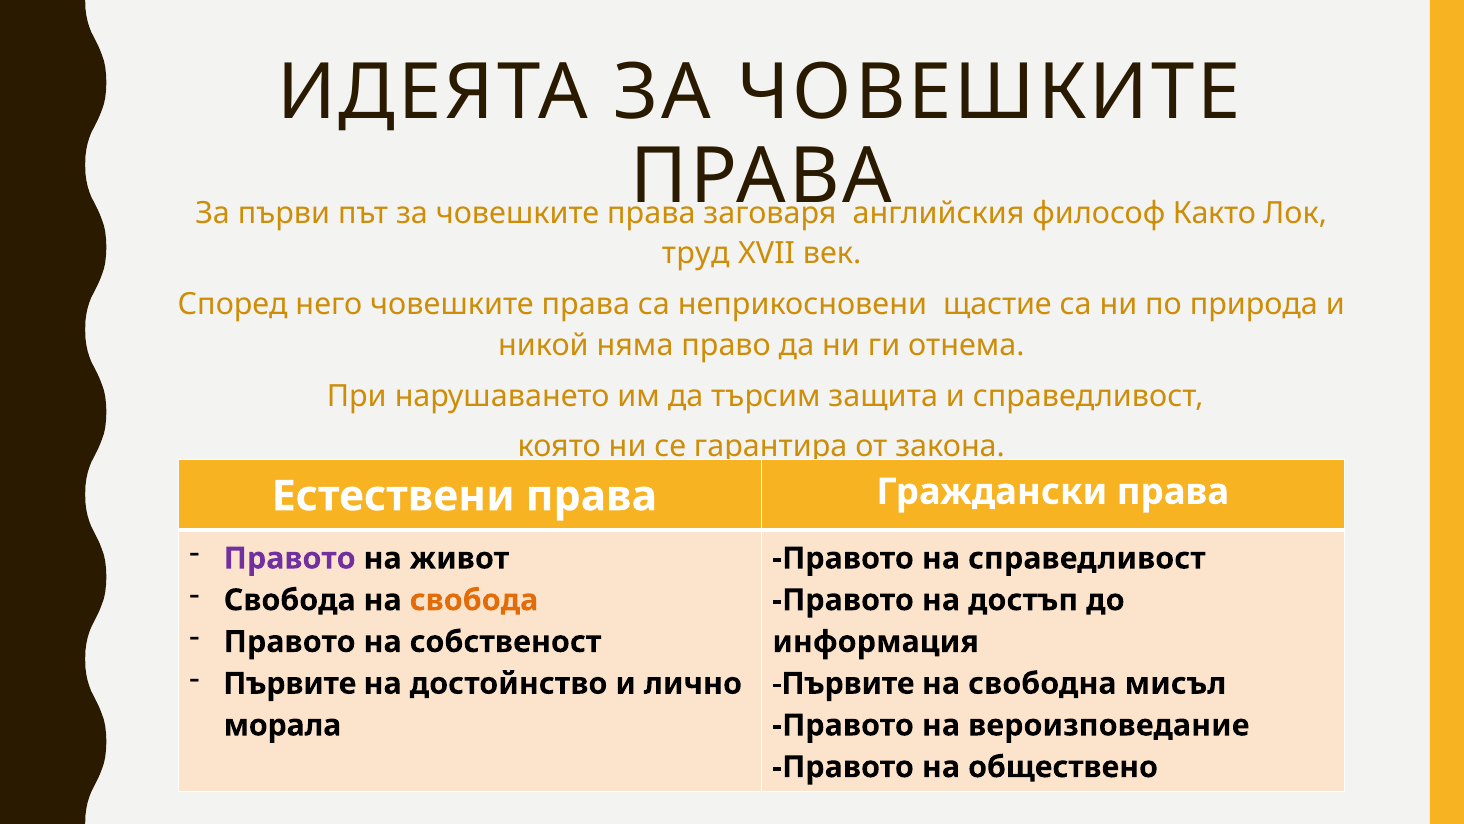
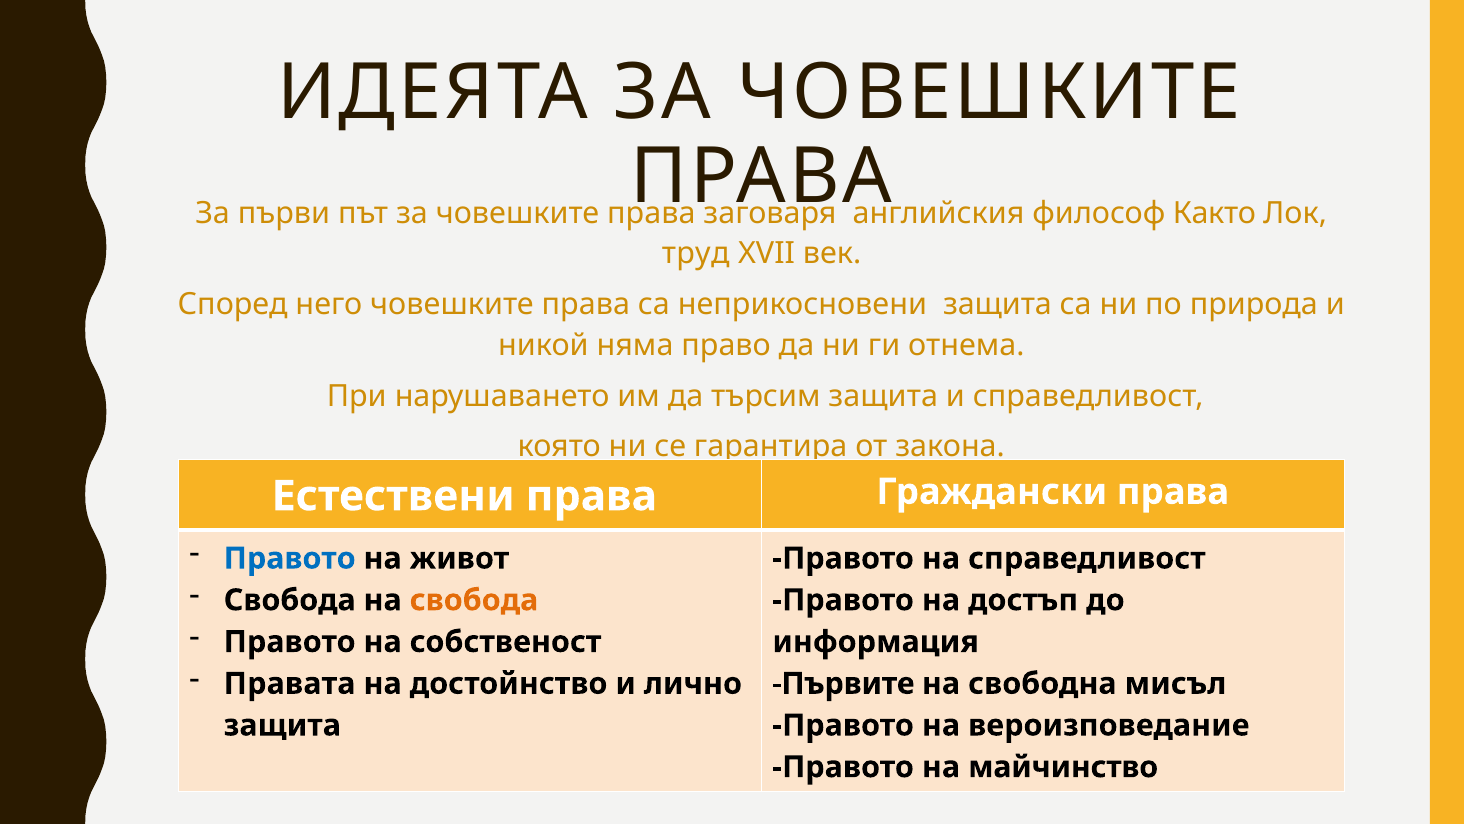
неприкосновени щастие: щастие -> защита (997, 305)
Правото colour: purple -> blue (290, 558)
Първите: Първите -> Правата (290, 683)
морала: морала -> защита (282, 725)
обществено: обществено -> майчинство (1063, 767)
